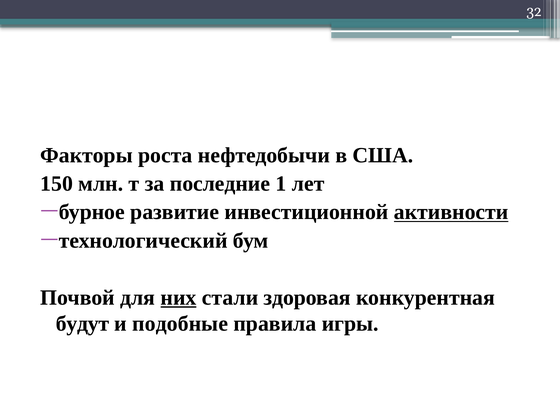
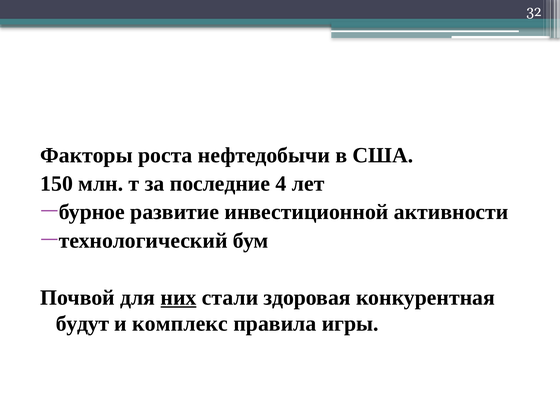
1: 1 -> 4 (281, 184)
активности underline: present -> none (451, 212)
подобные: подобные -> комплекс (180, 324)
